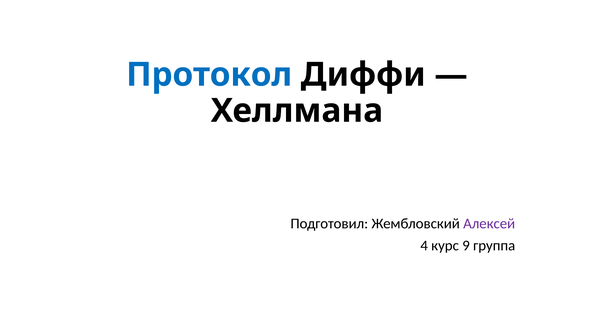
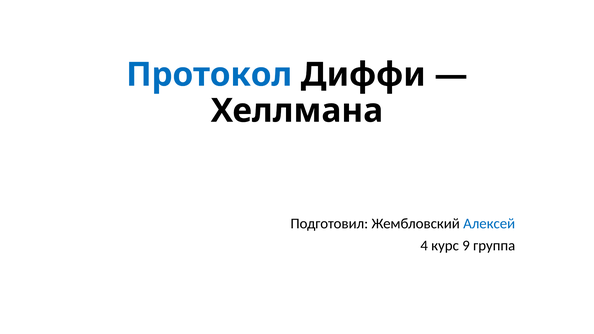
Алексей colour: purple -> blue (489, 224)
